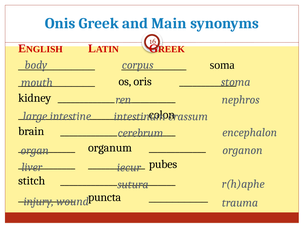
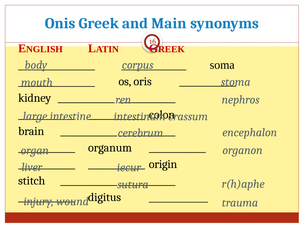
pubes: pubes -> origin (163, 164)
puncta: puncta -> digitus (105, 197)
